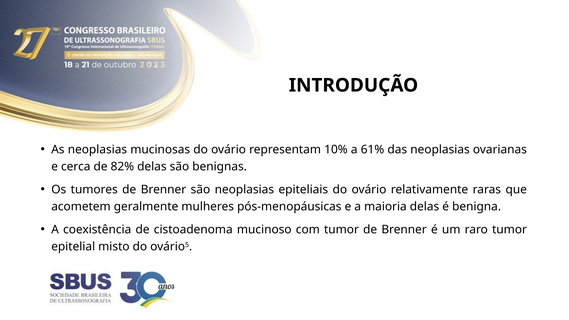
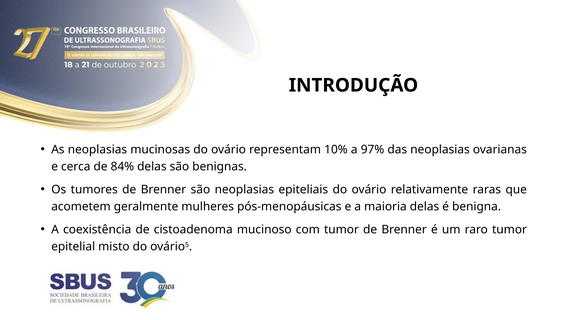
61%: 61% -> 97% (372, 149)
82%: 82% -> 84% (122, 167)
